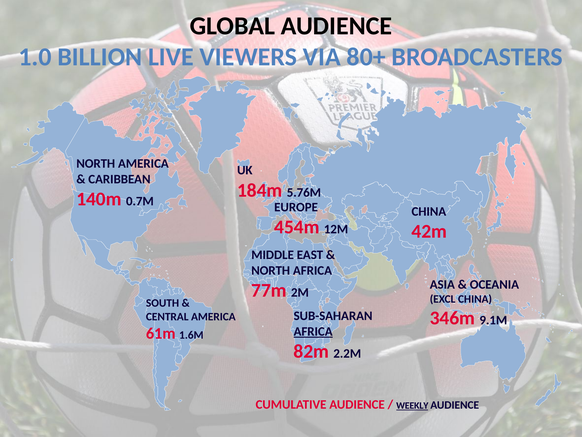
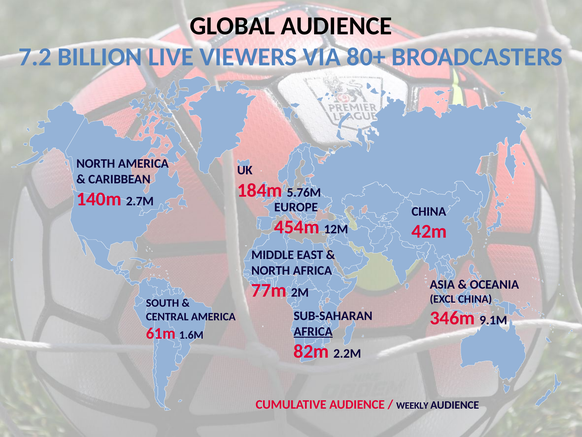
1.0: 1.0 -> 7.2 (35, 57)
0.7M: 0.7M -> 2.7M (140, 201)
WEEKLY underline: present -> none (412, 405)
